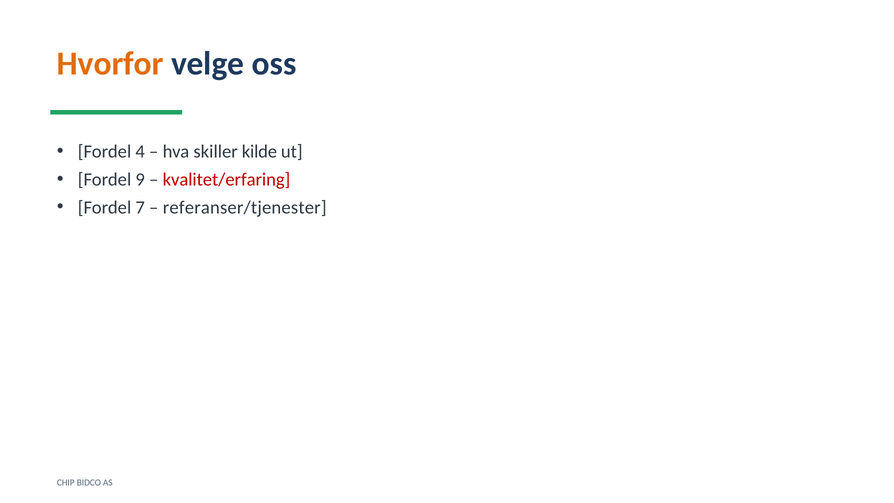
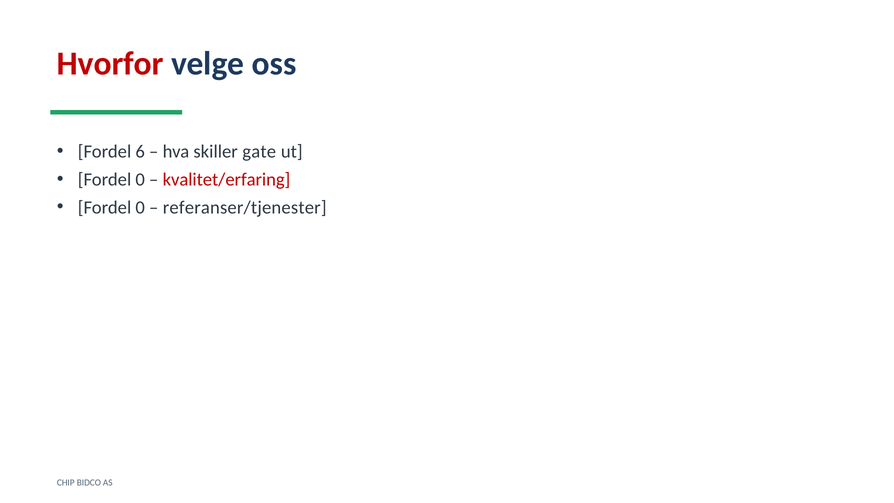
Hvorfor colour: orange -> red (110, 64)
4: 4 -> 6 (140, 151)
kilde: kilde -> gate (259, 151)
9: 9 -> 0 (140, 179)
7: 7 -> 0 (140, 207)
